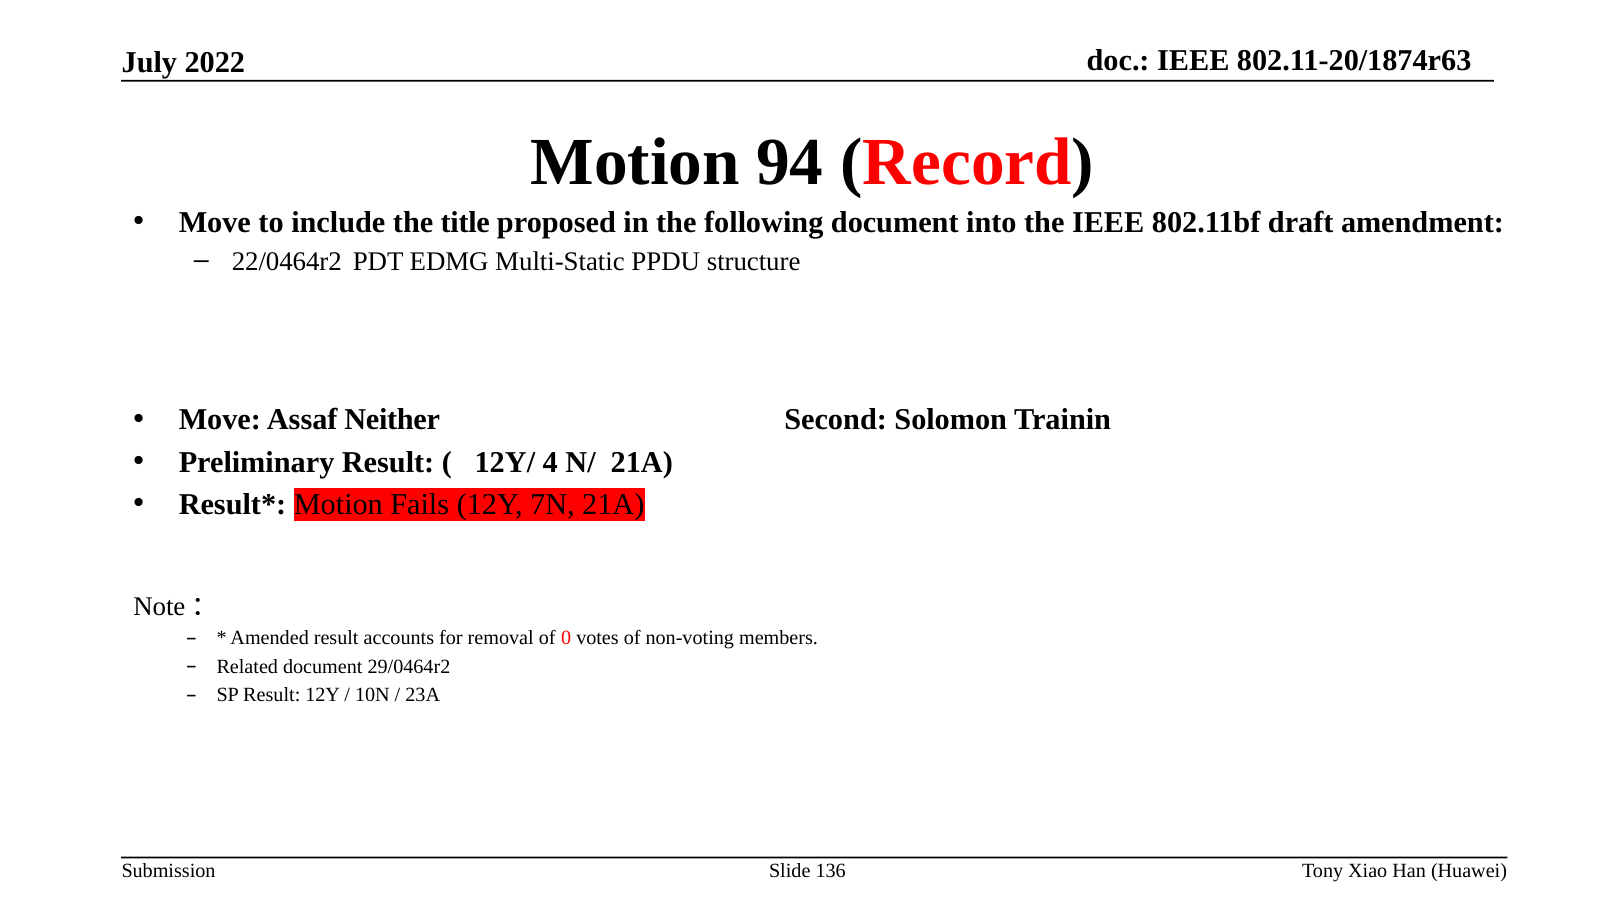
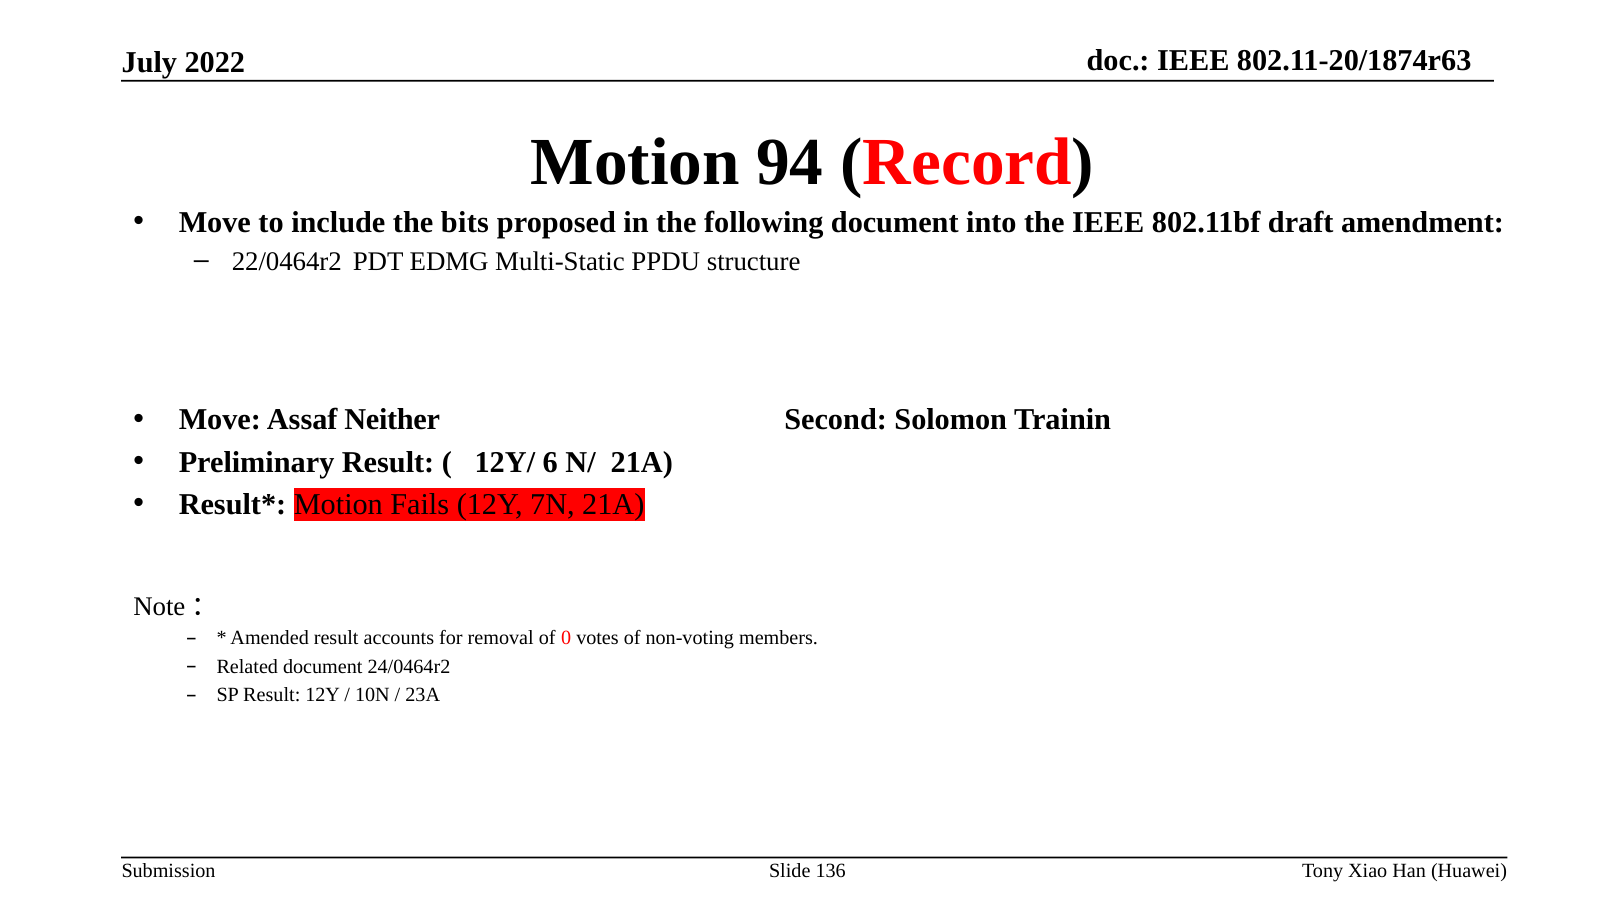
title: title -> bits (465, 222)
4: 4 -> 6 (550, 462)
29/0464r2: 29/0464r2 -> 24/0464r2 (409, 667)
